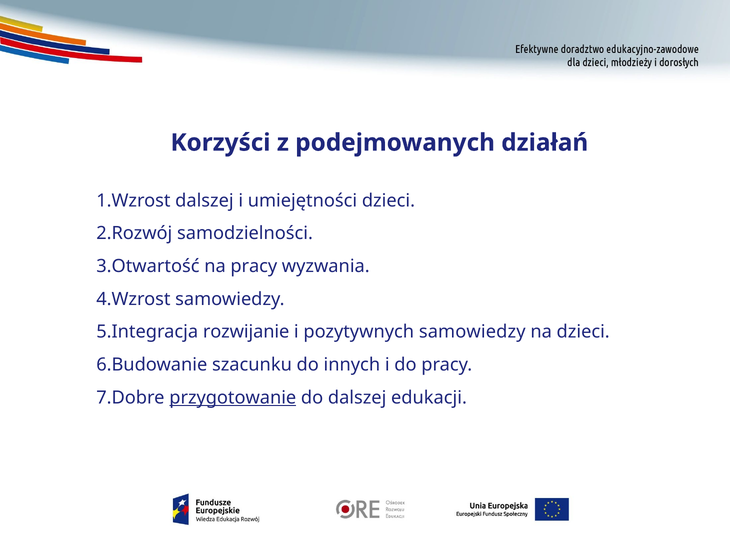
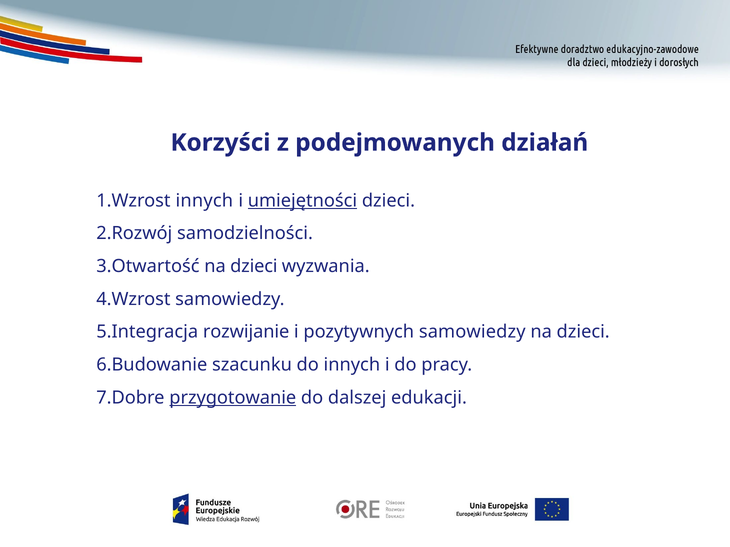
dalszej: dalszej -> innych (204, 201)
umiejętności underline: none -> present (302, 201)
pracy: pracy -> dzieci (254, 266)
